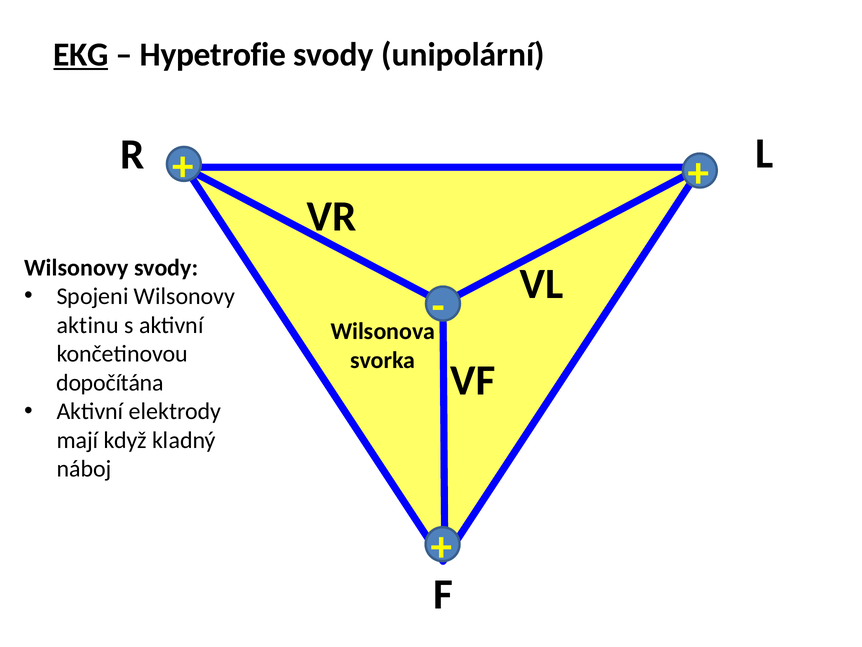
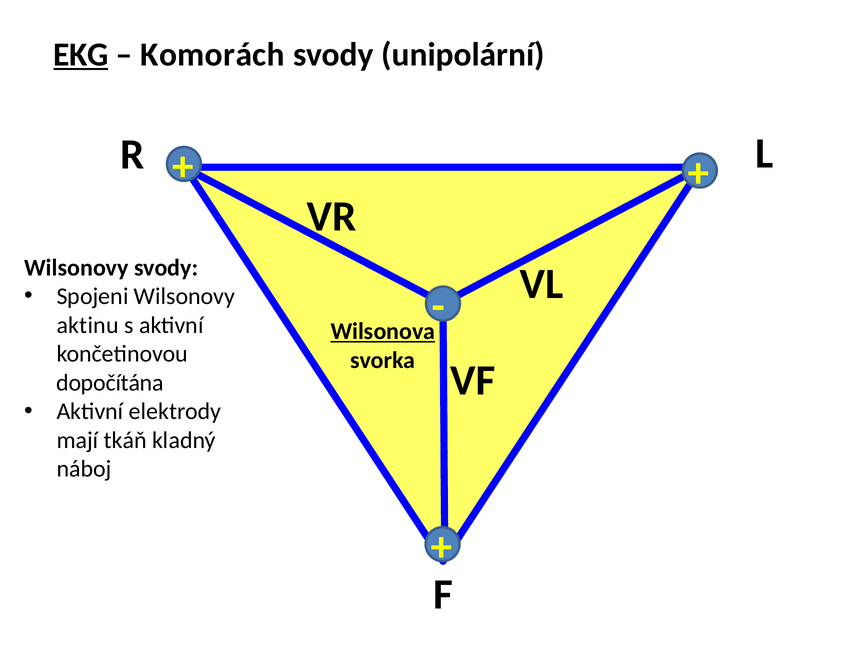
Hypetrofie: Hypetrofie -> Komorách (213, 55)
Wilsonova underline: none -> present (383, 331)
když: když -> tkáň (125, 440)
